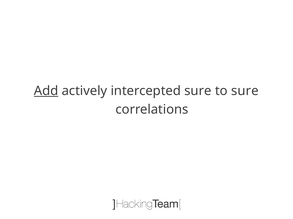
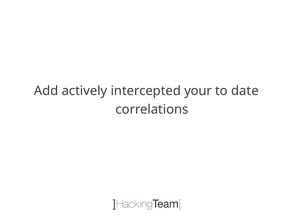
Add underline: present -> none (46, 91)
intercepted sure: sure -> your (198, 91)
to sure: sure -> date (245, 91)
